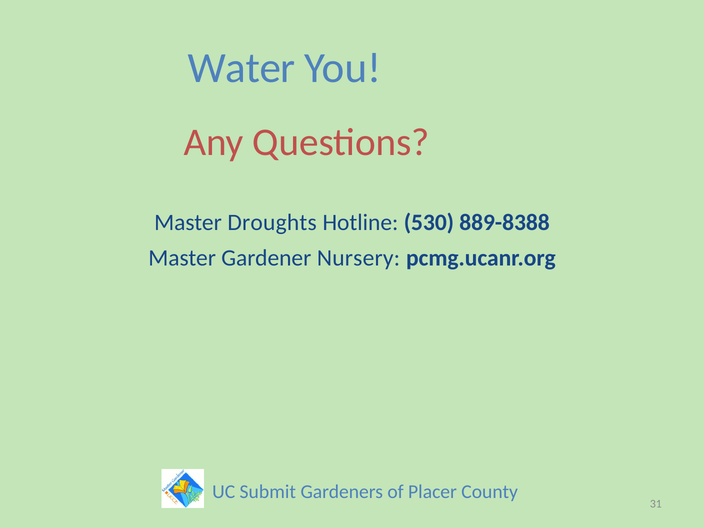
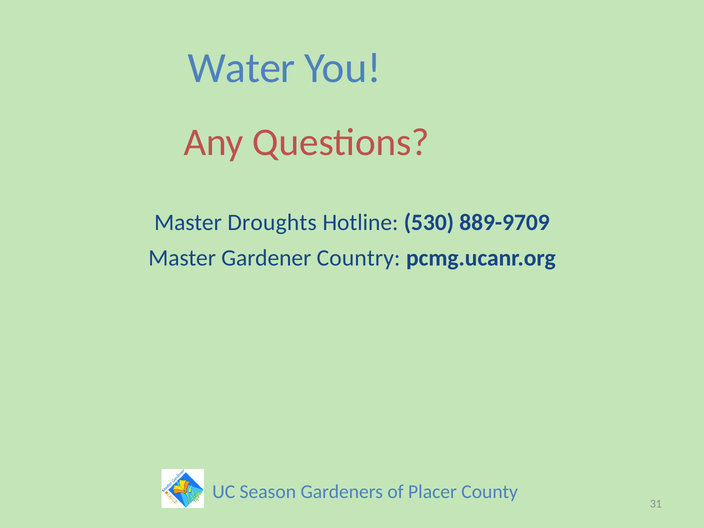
889-8388: 889-8388 -> 889-9709 (505, 222)
Nursery: Nursery -> Country (359, 258)
Submit: Submit -> Season (268, 492)
